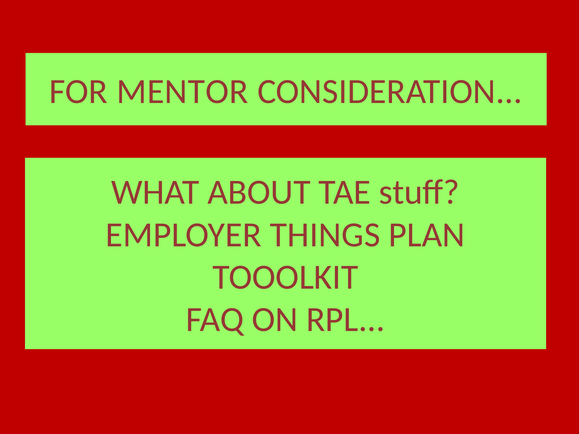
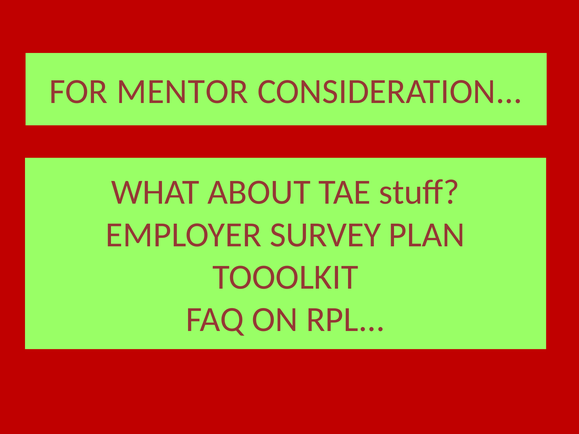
THINGS: THINGS -> SURVEY (325, 235)
